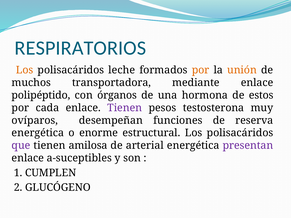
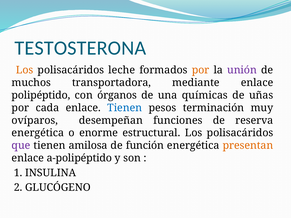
RESPIRATORIOS: RESPIRATORIOS -> TESTOSTERONA (80, 48)
unión colour: orange -> purple (242, 70)
hormona: hormona -> químicas (205, 95)
estos: estos -> uñas (261, 95)
Tienen colour: purple -> blue (125, 108)
testosterona: testosterona -> terminación (213, 108)
arterial: arterial -> función (145, 146)
presentan colour: purple -> orange (248, 146)
a-suceptibles: a-suceptibles -> a-polipéptido (79, 158)
CUMPLEN: CUMPLEN -> INSULINA (51, 173)
